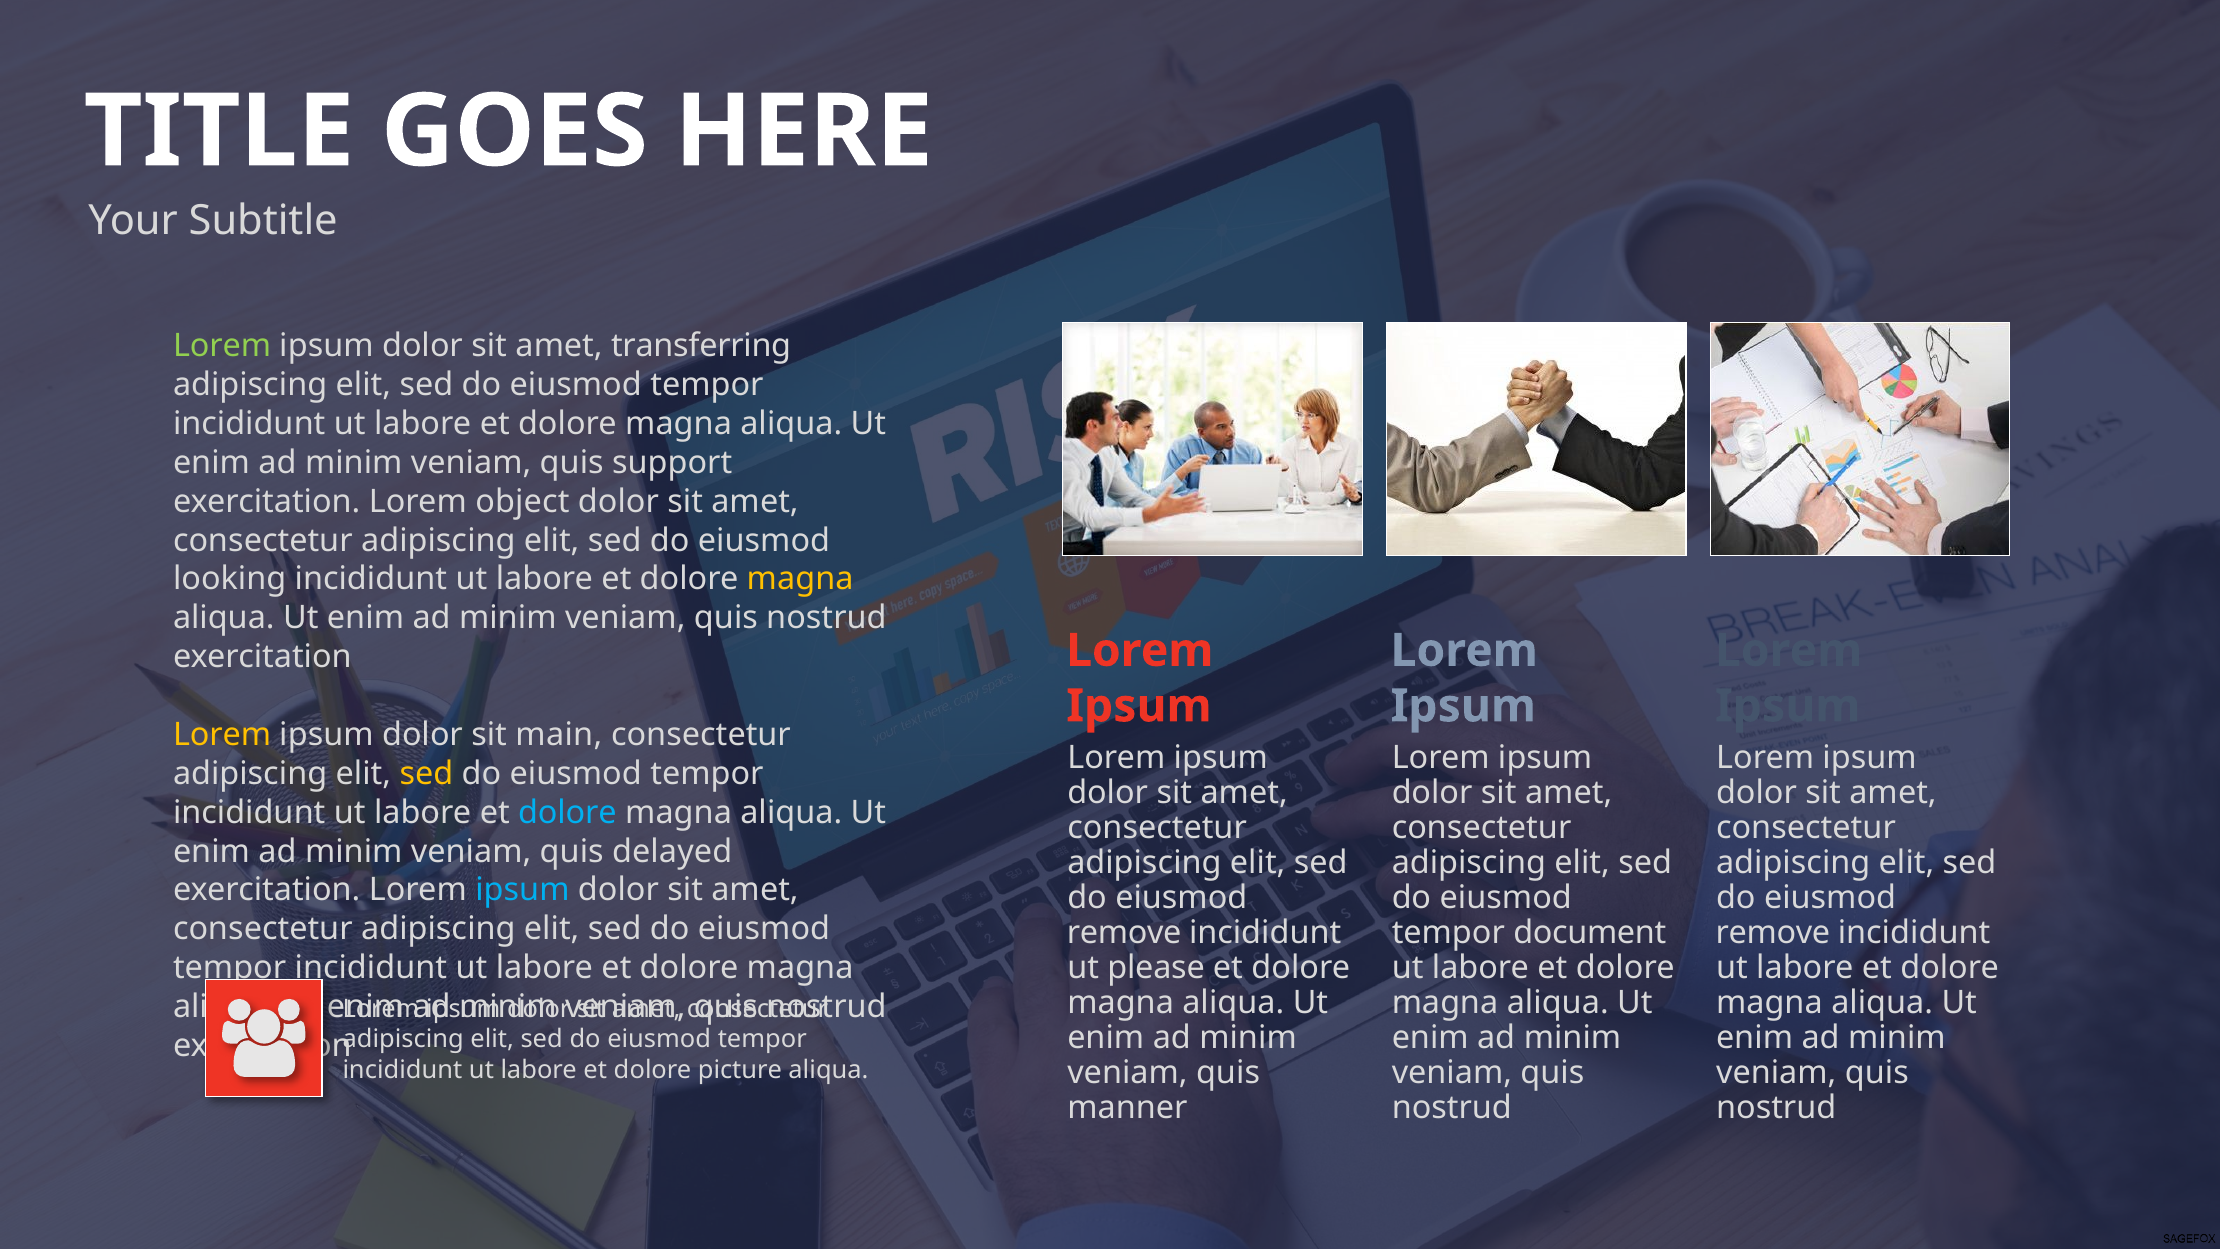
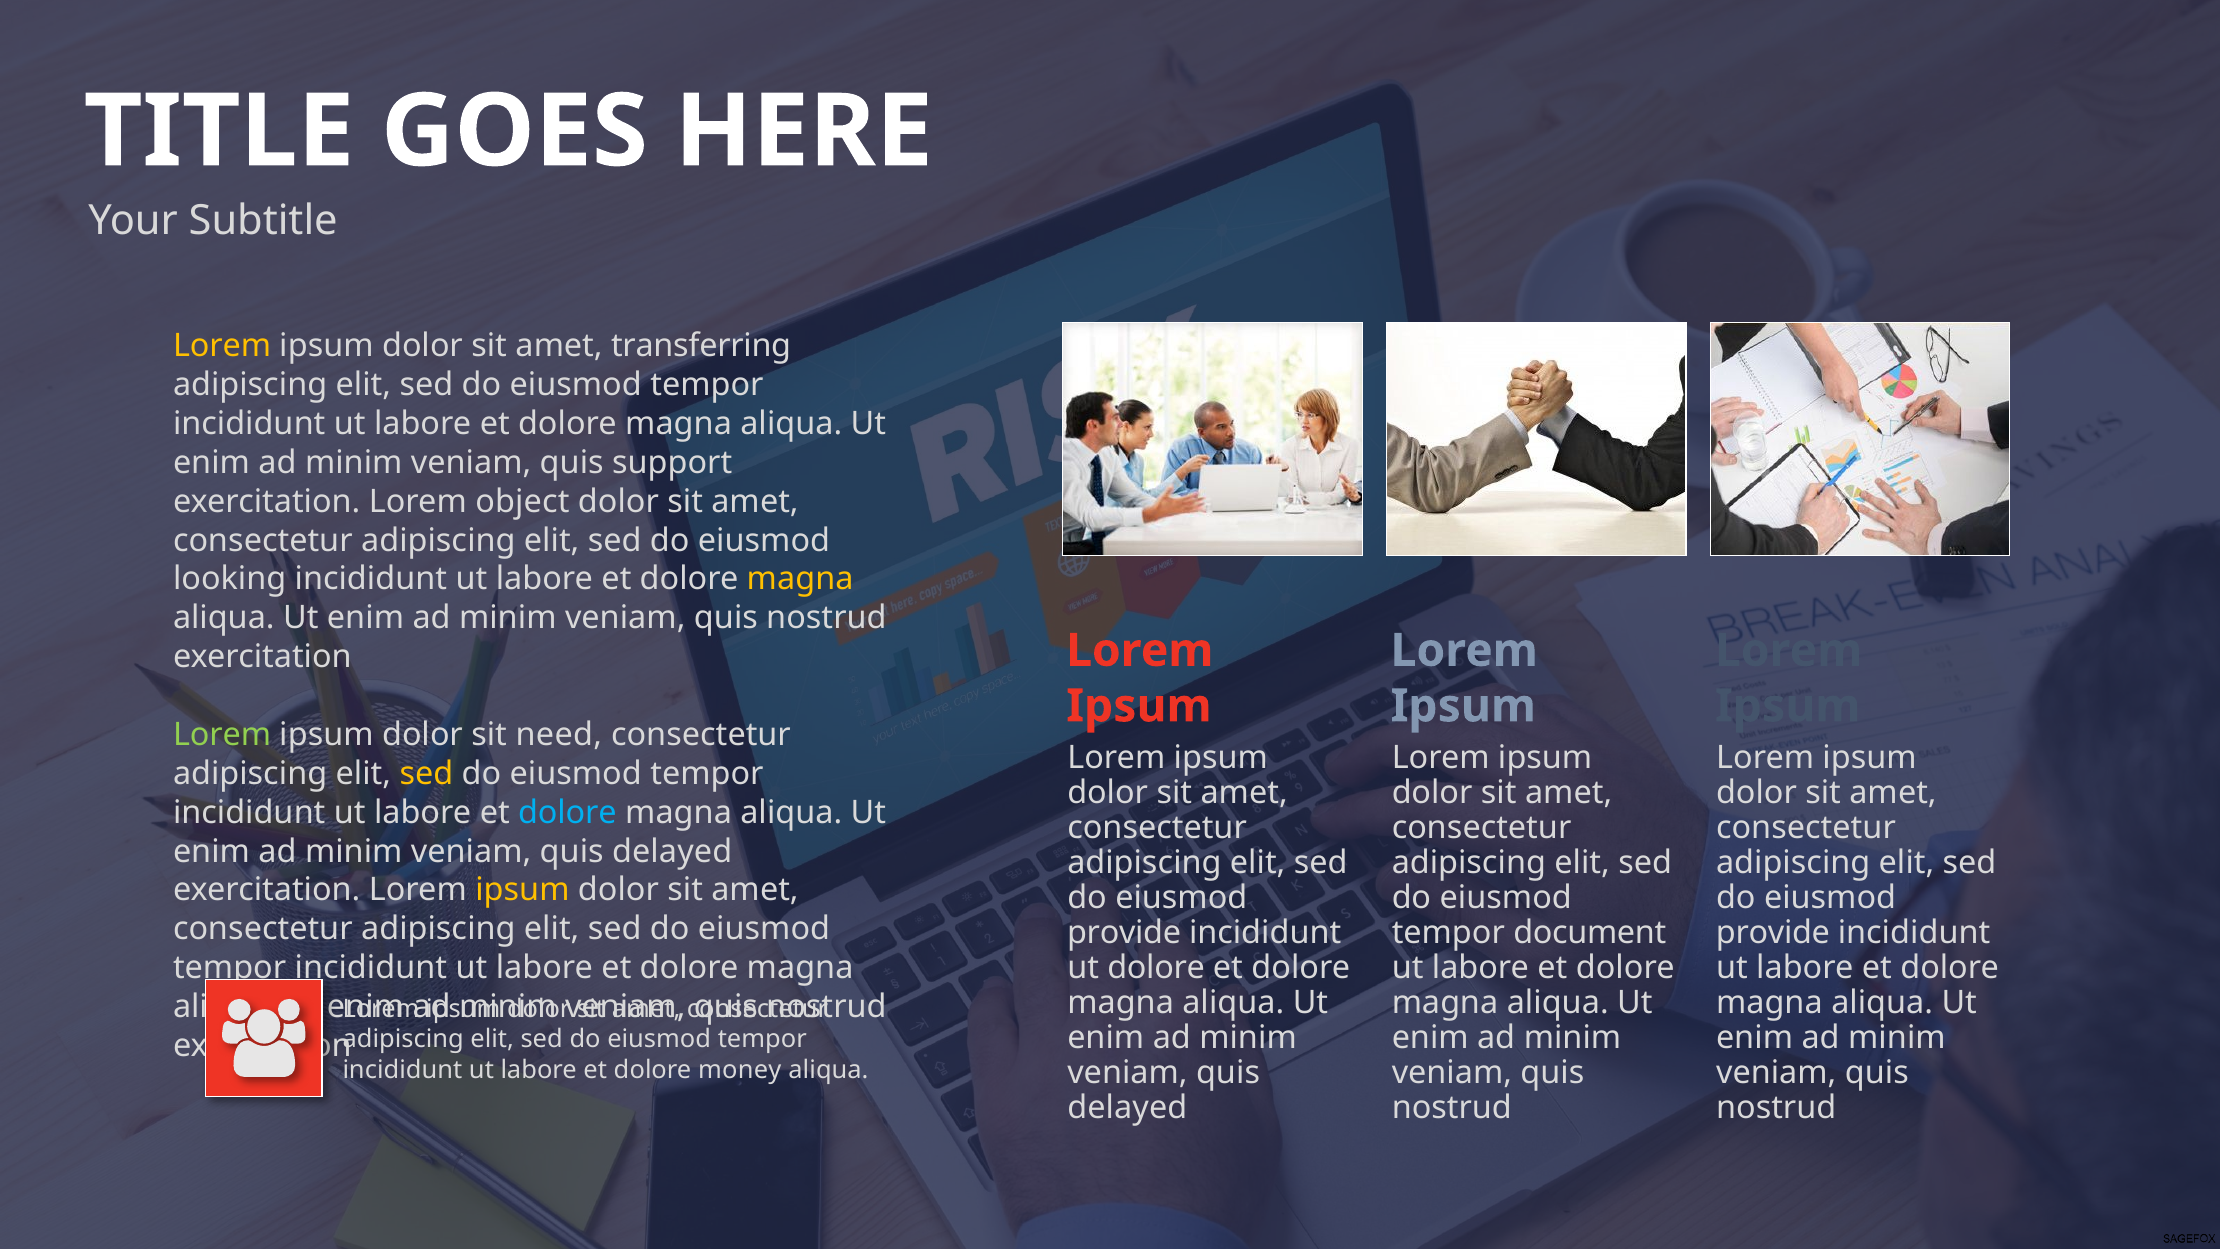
Lorem colour: light green -> yellow (222, 346)
Lorem colour: yellow -> light green (222, 735)
main: main -> need (559, 735)
ipsum colour: light blue -> yellow (522, 890)
remove: remove -> provide (1124, 932)
remove: remove -> provide (1773, 932)
ut please: please -> dolore (1156, 967)
picture: picture -> money (740, 1070)
manner: manner -> delayed (1127, 1107)
